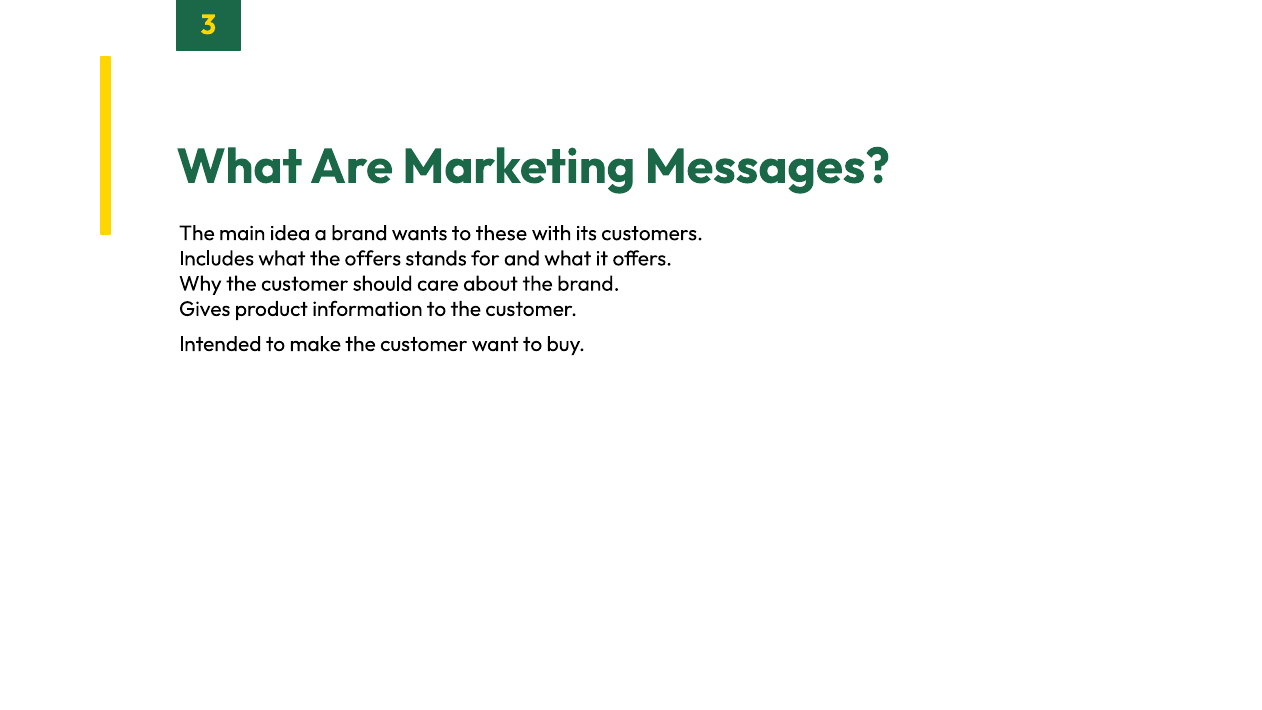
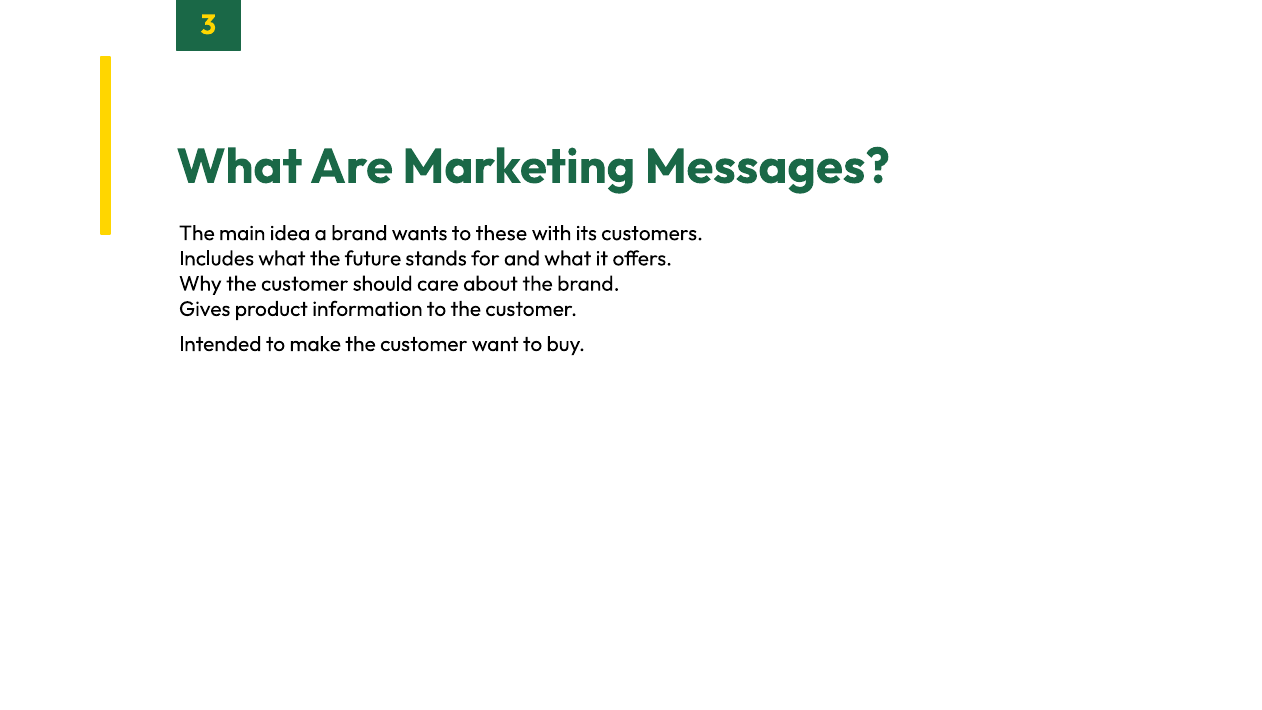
the offers: offers -> future (373, 258)
